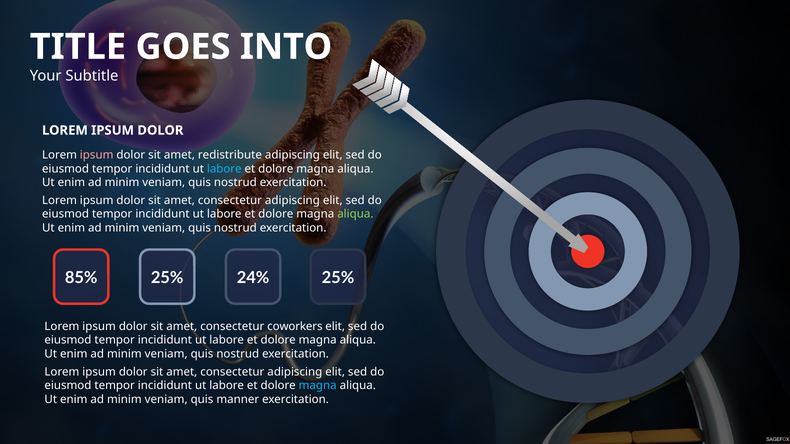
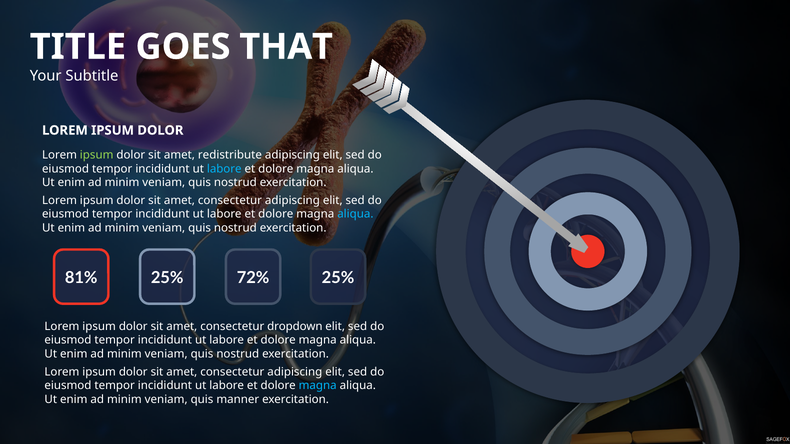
INTO: INTO -> THAT (286, 47)
ipsum colour: pink -> light green (97, 155)
aliqua colour: light green -> light blue (355, 214)
85%: 85% -> 81% (81, 278)
24%: 24% -> 72% (253, 278)
coworkers: coworkers -> dropdown (295, 327)
